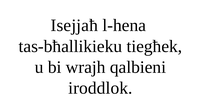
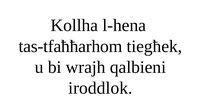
Isejjaħ: Isejjaħ -> Kollha (74, 25)
tas-bħallikieku: tas-bħallikieku -> tas-tfaħħarhom (70, 46)
